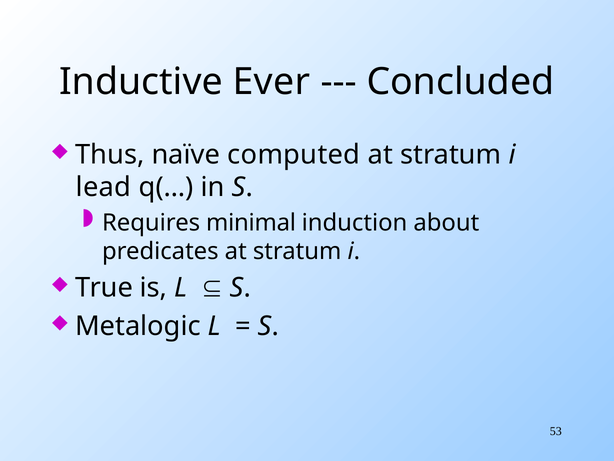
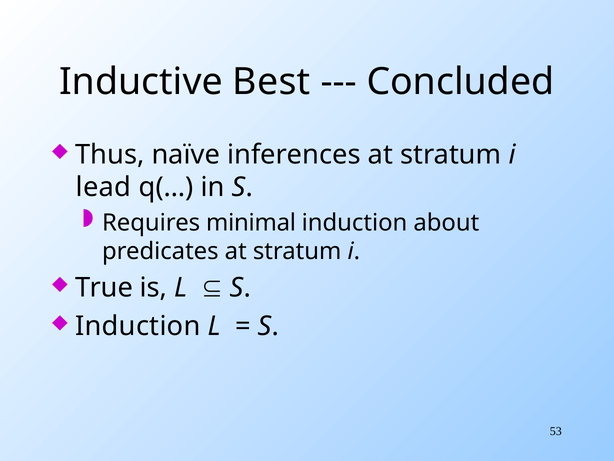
Ever: Ever -> Best (271, 82)
computed: computed -> inferences (294, 154)
Metalogic: Metalogic -> Induction (138, 326)
